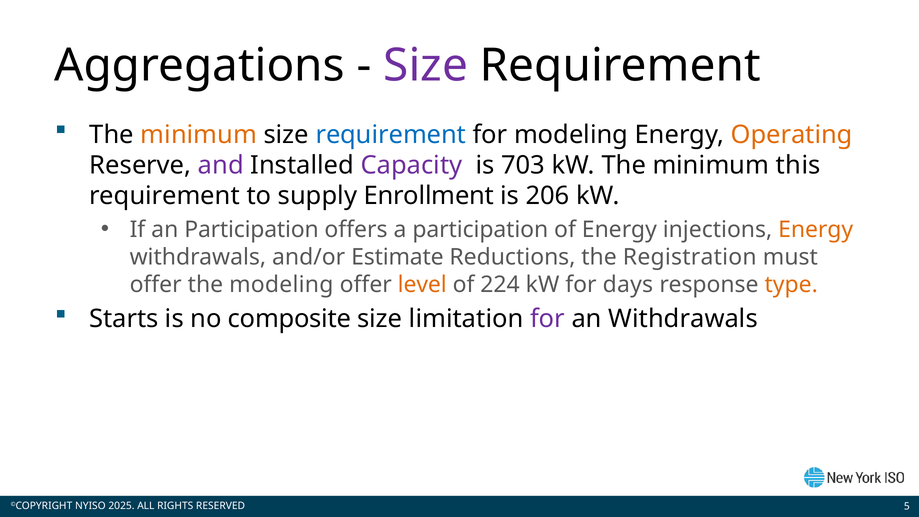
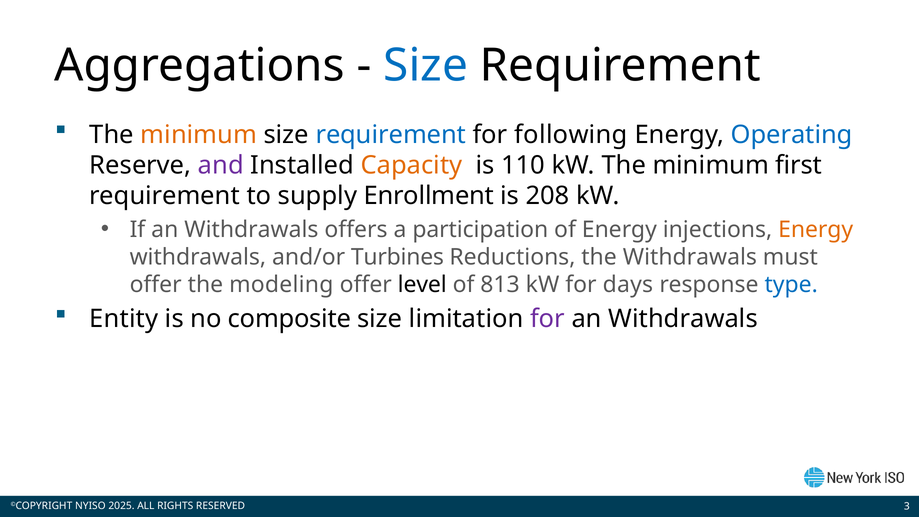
Size colour: purple -> blue (426, 66)
for modeling: modeling -> following (571, 135)
Operating colour: orange -> blue (792, 135)
Capacity colour: purple -> orange (411, 165)
703: 703 -> 110 (523, 165)
this: this -> first (799, 165)
206: 206 -> 208 (548, 196)
If an Participation: Participation -> Withdrawals (251, 229)
Estimate: Estimate -> Turbines (397, 257)
the Registration: Registration -> Withdrawals (690, 257)
level colour: orange -> black (422, 285)
224: 224 -> 813 (500, 285)
type colour: orange -> blue (791, 285)
Starts: Starts -> Entity (124, 319)
5: 5 -> 3 (907, 506)
